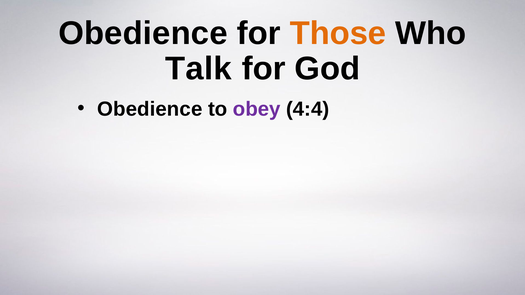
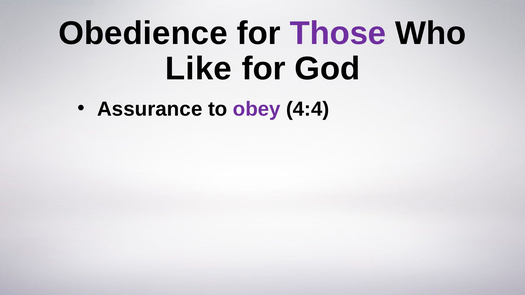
Those colour: orange -> purple (338, 33)
Talk: Talk -> Like (199, 69)
Obedience: Obedience -> Assurance (150, 109)
